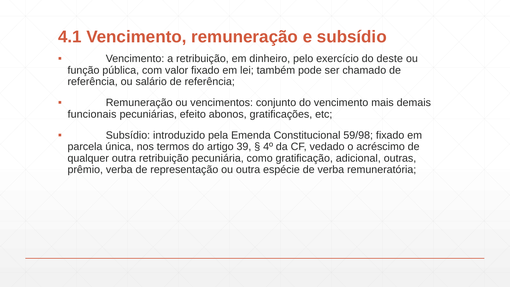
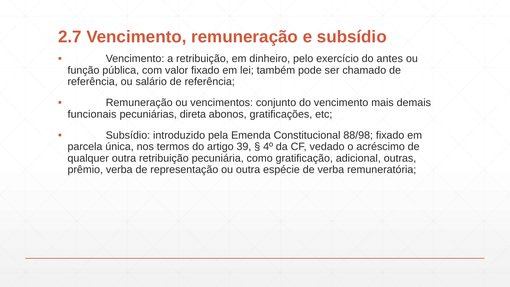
4.1: 4.1 -> 2.7 (70, 37)
deste: deste -> antes (390, 59)
efeito: efeito -> direta (193, 114)
59/98: 59/98 -> 88/98 (358, 135)
